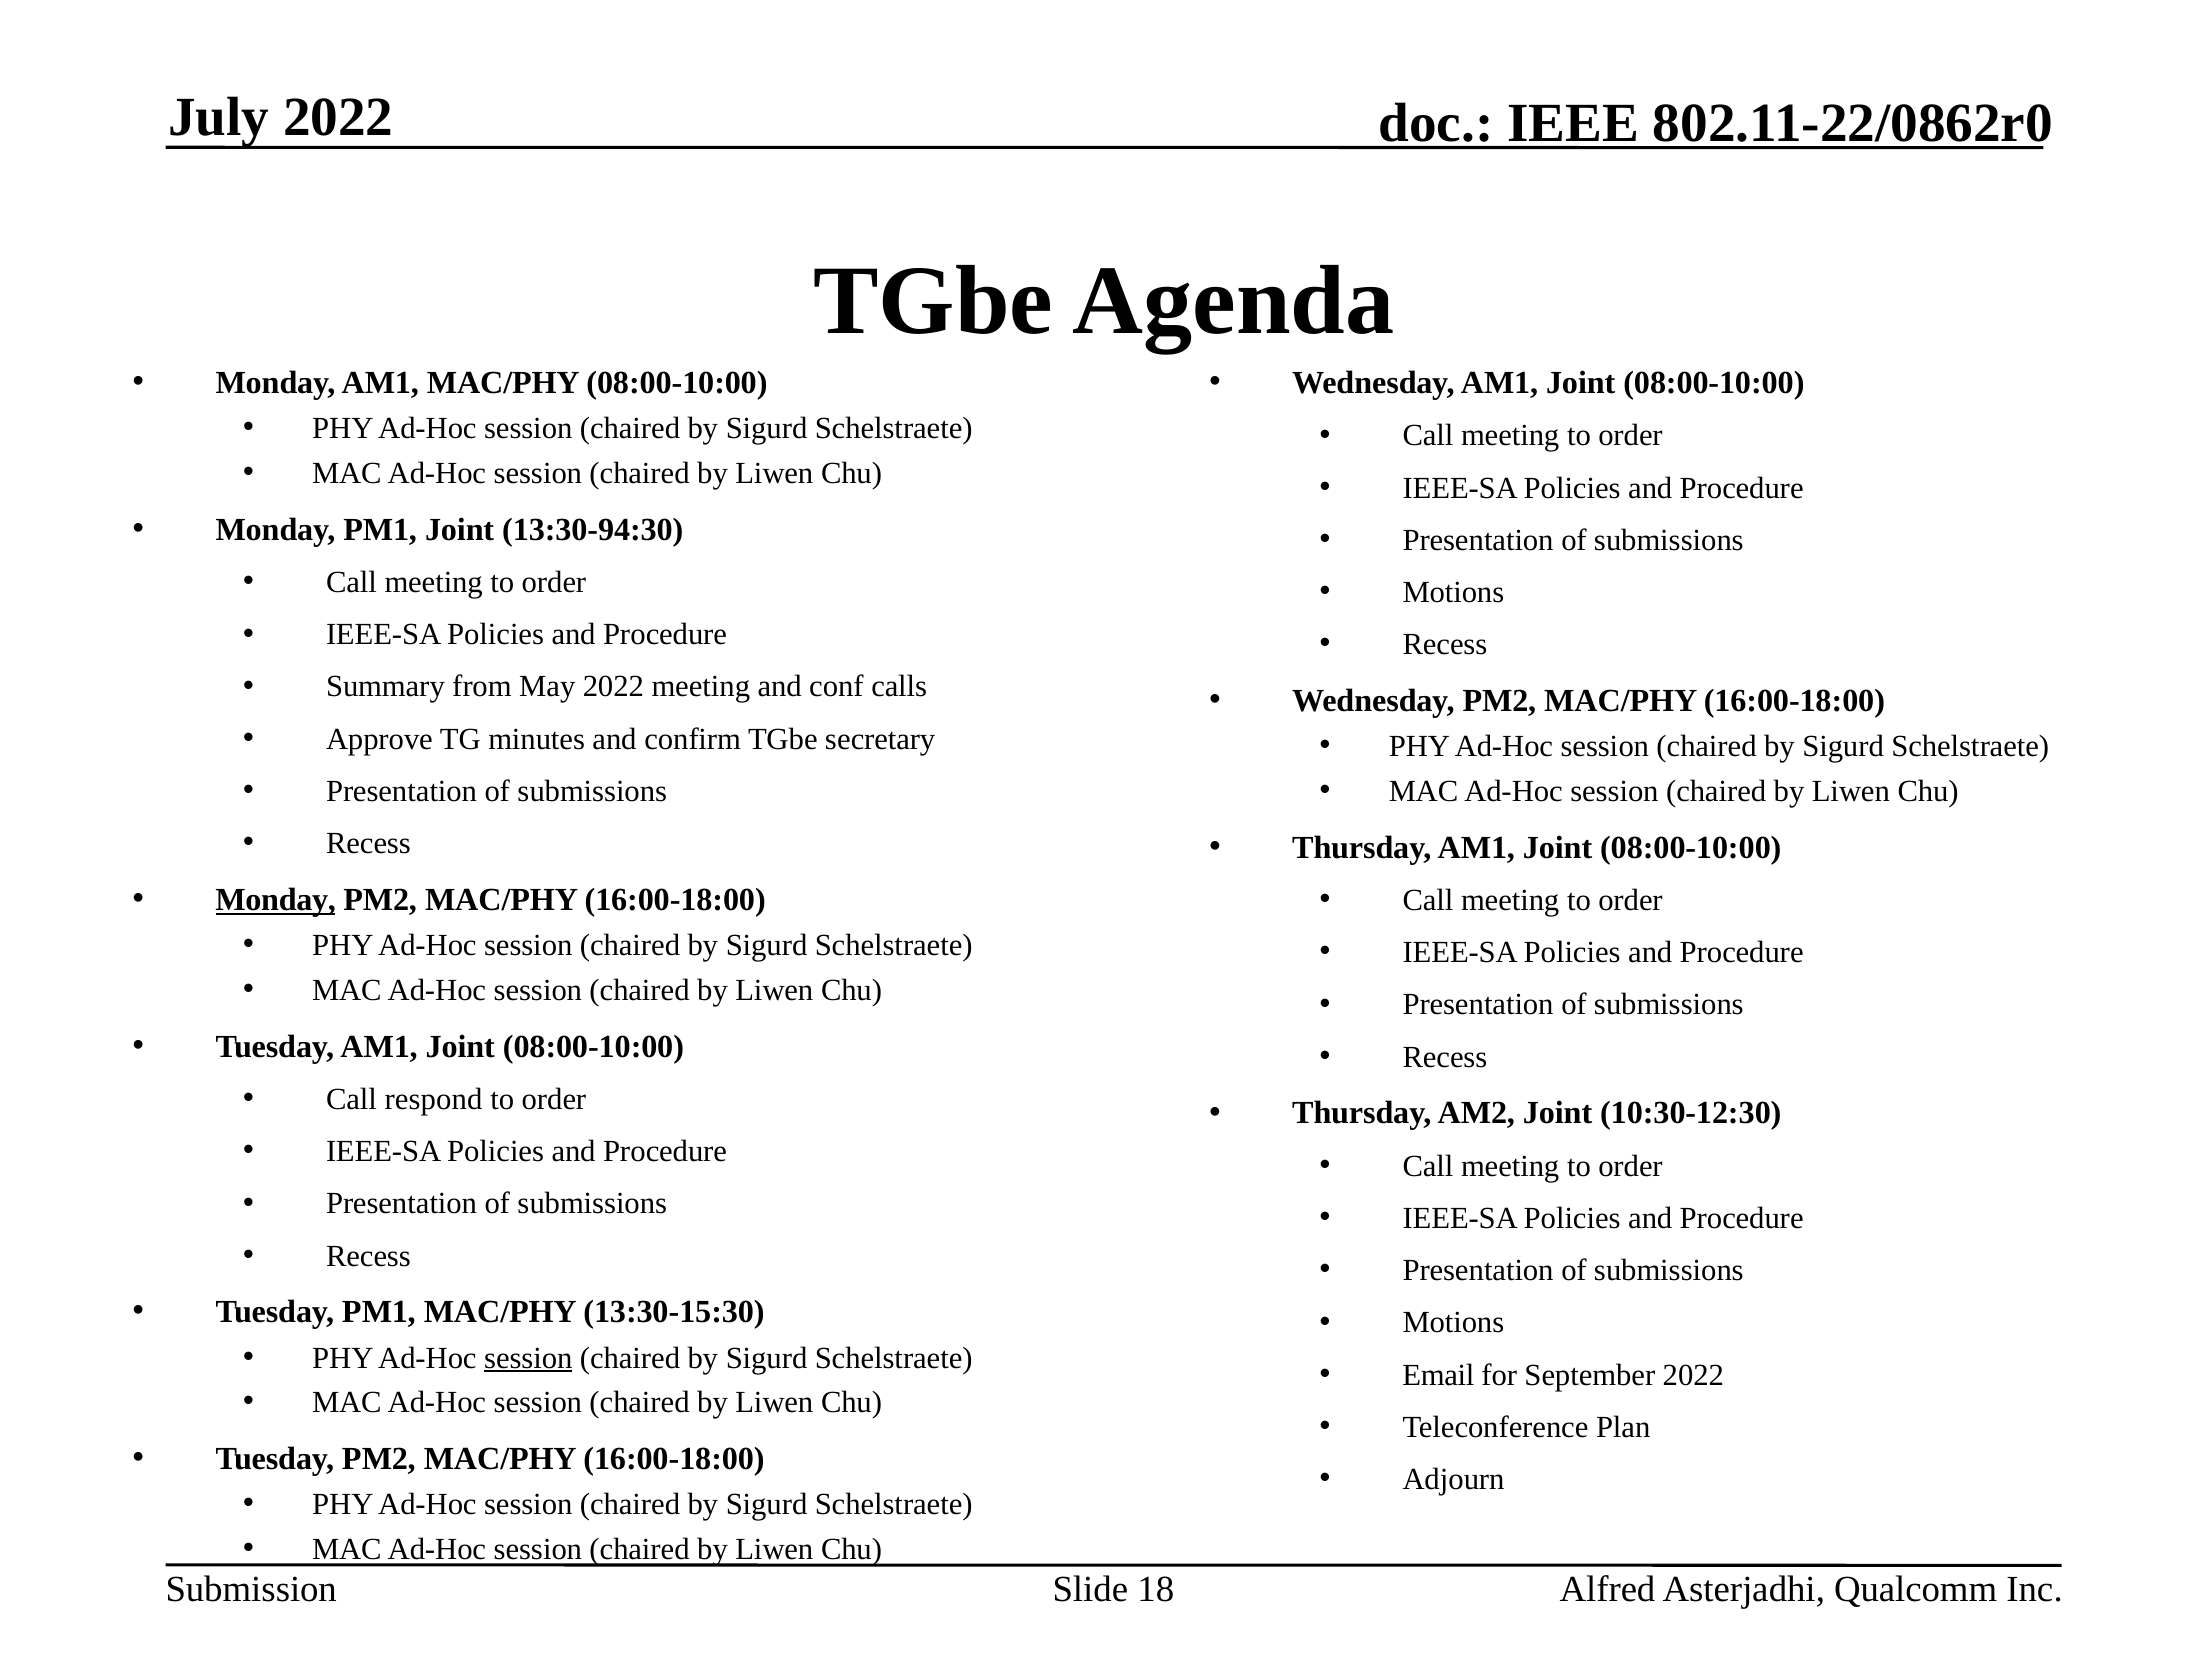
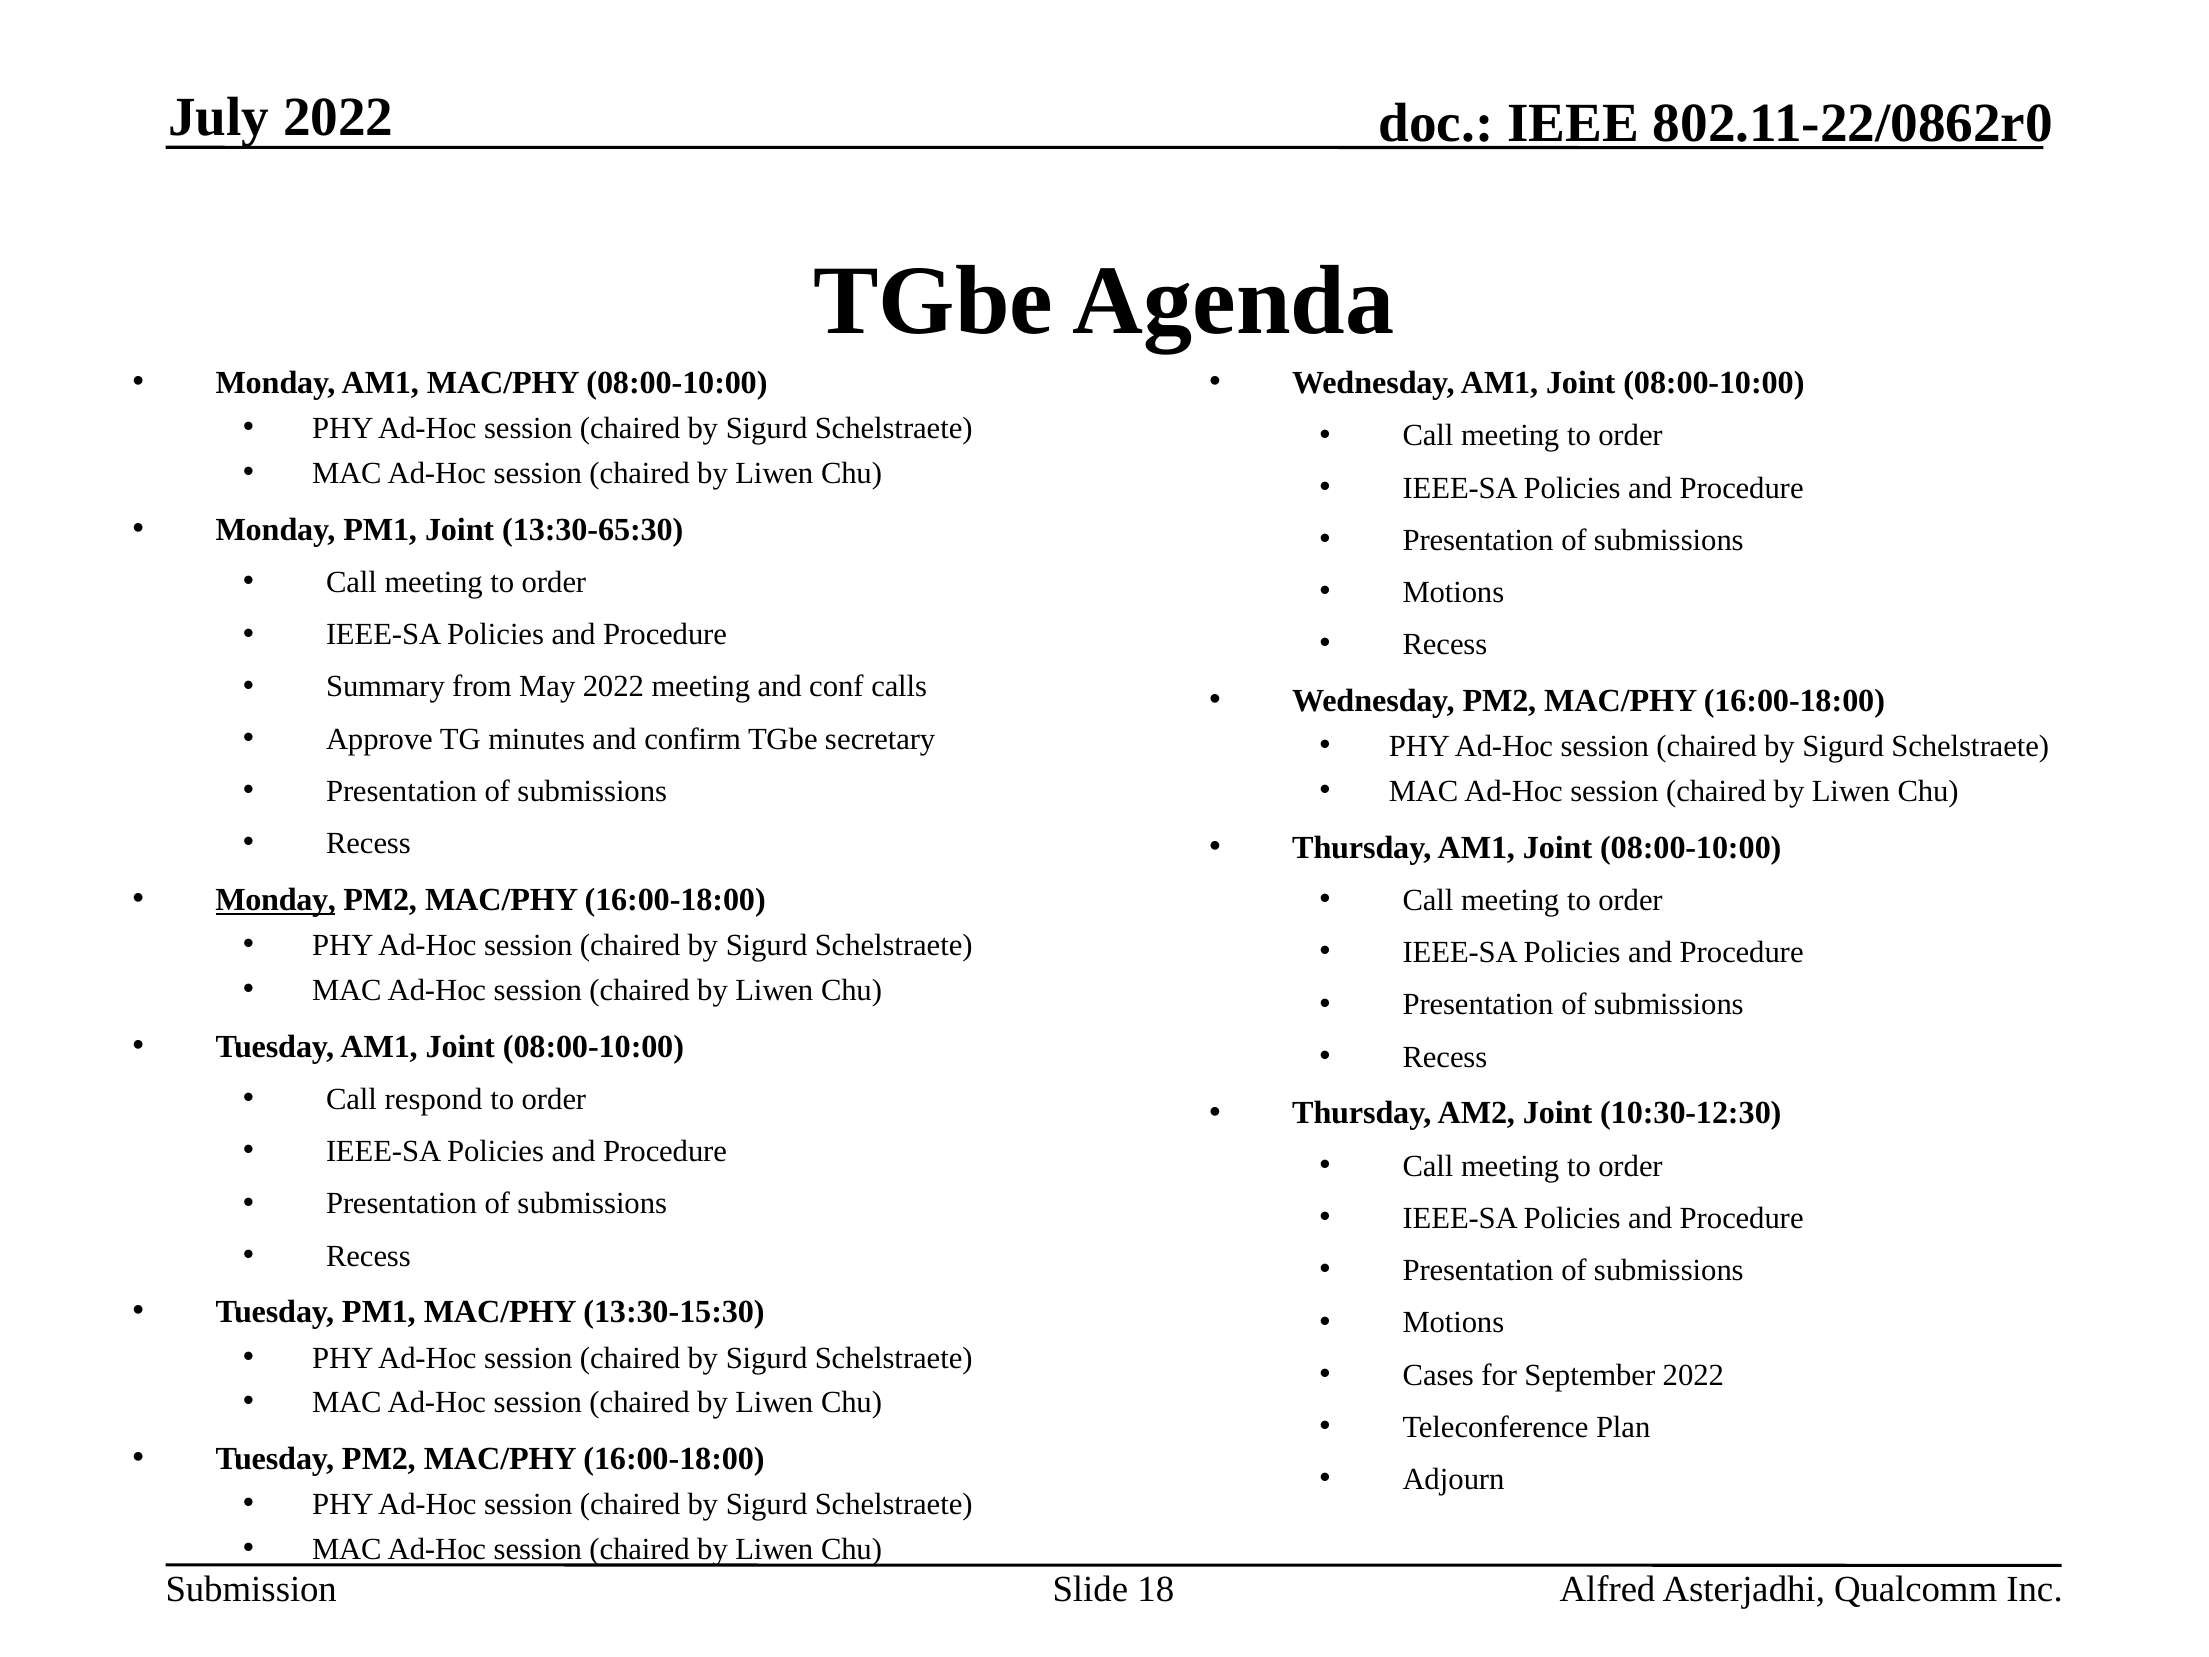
13:30-94:30: 13:30-94:30 -> 13:30-65:30 (593, 529)
session underline: present -> none (528, 1358)
Email: Email -> Cases (1438, 1375)
